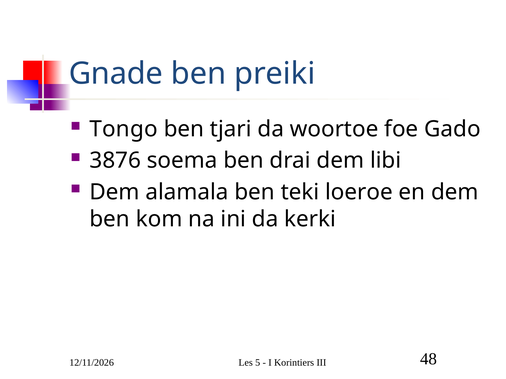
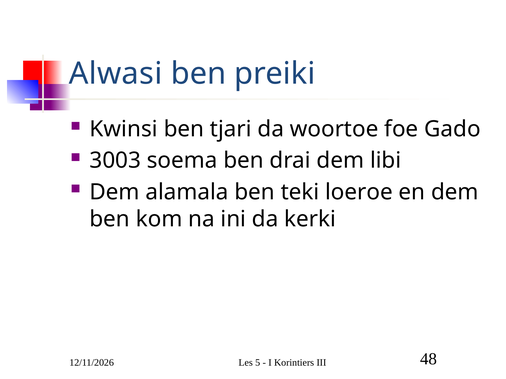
Gnade: Gnade -> Alwasi (116, 74)
Tongo: Tongo -> Kwinsi (124, 129)
3876: 3876 -> 3003 (115, 161)
